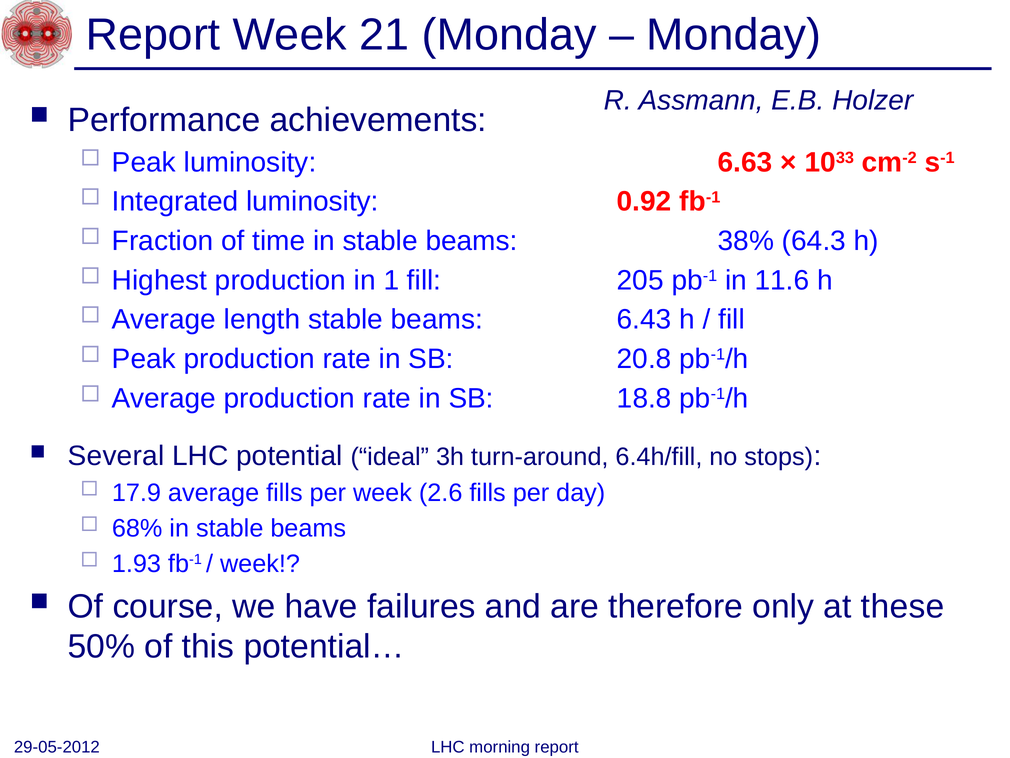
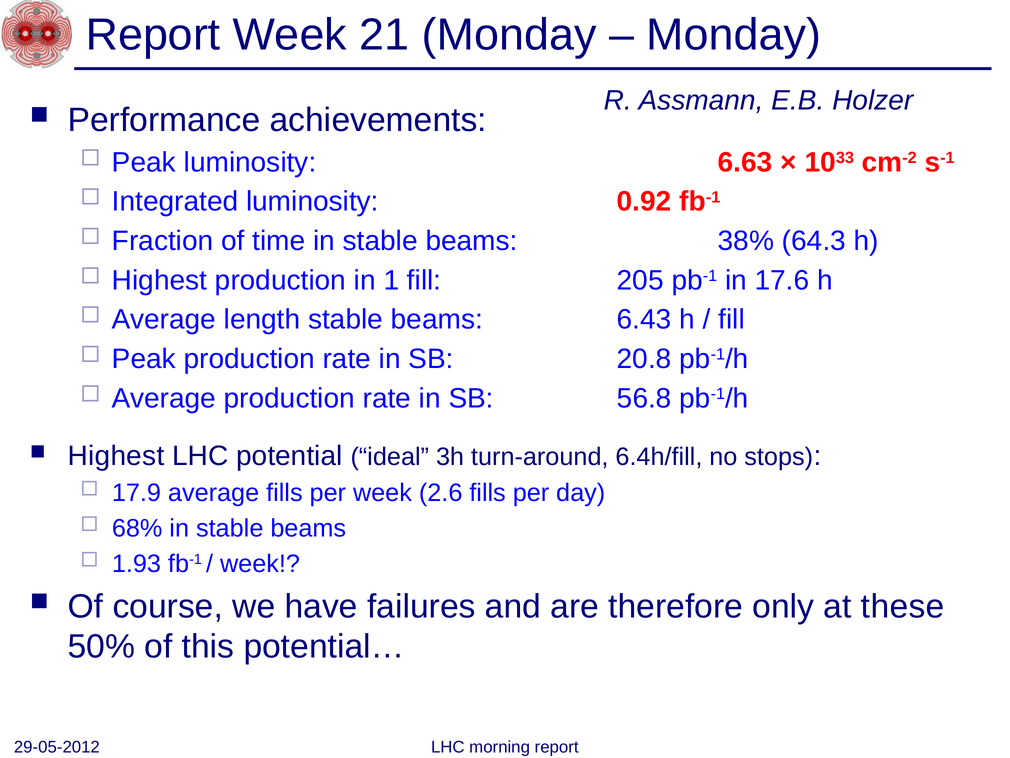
11.6: 11.6 -> 17.6 (782, 280)
18.8: 18.8 -> 56.8 (644, 398)
Several: Several -> Highest (116, 456)
